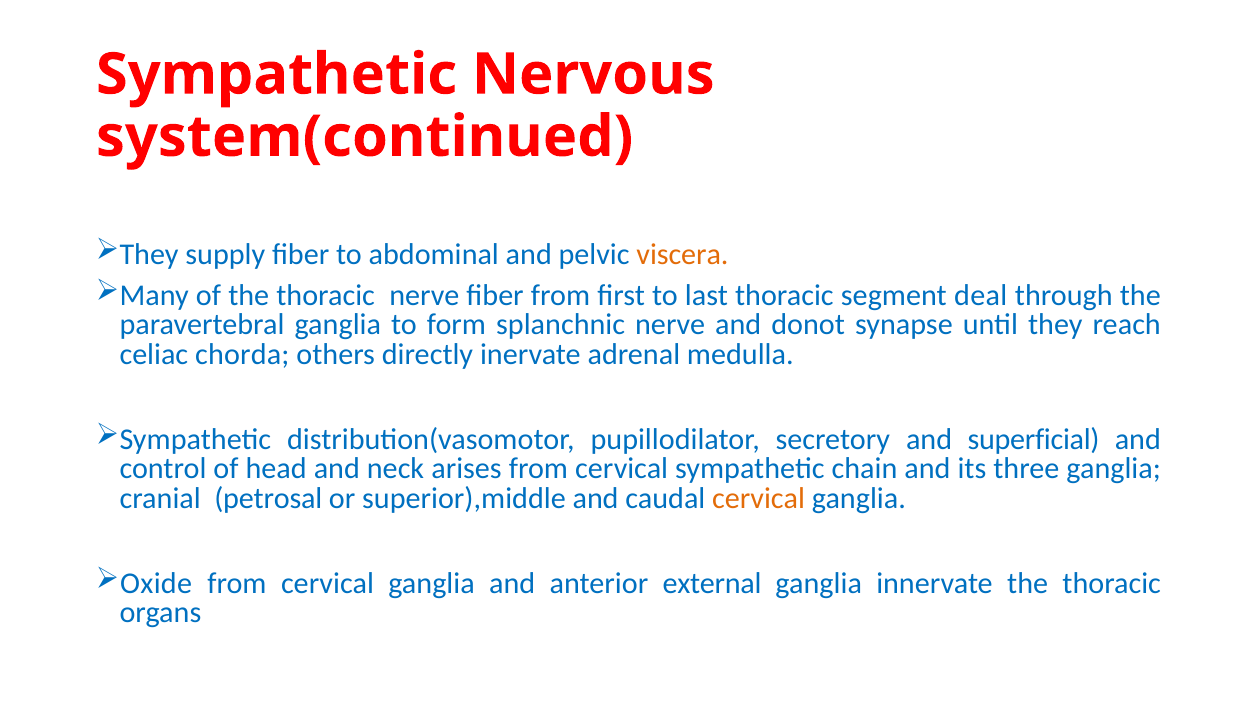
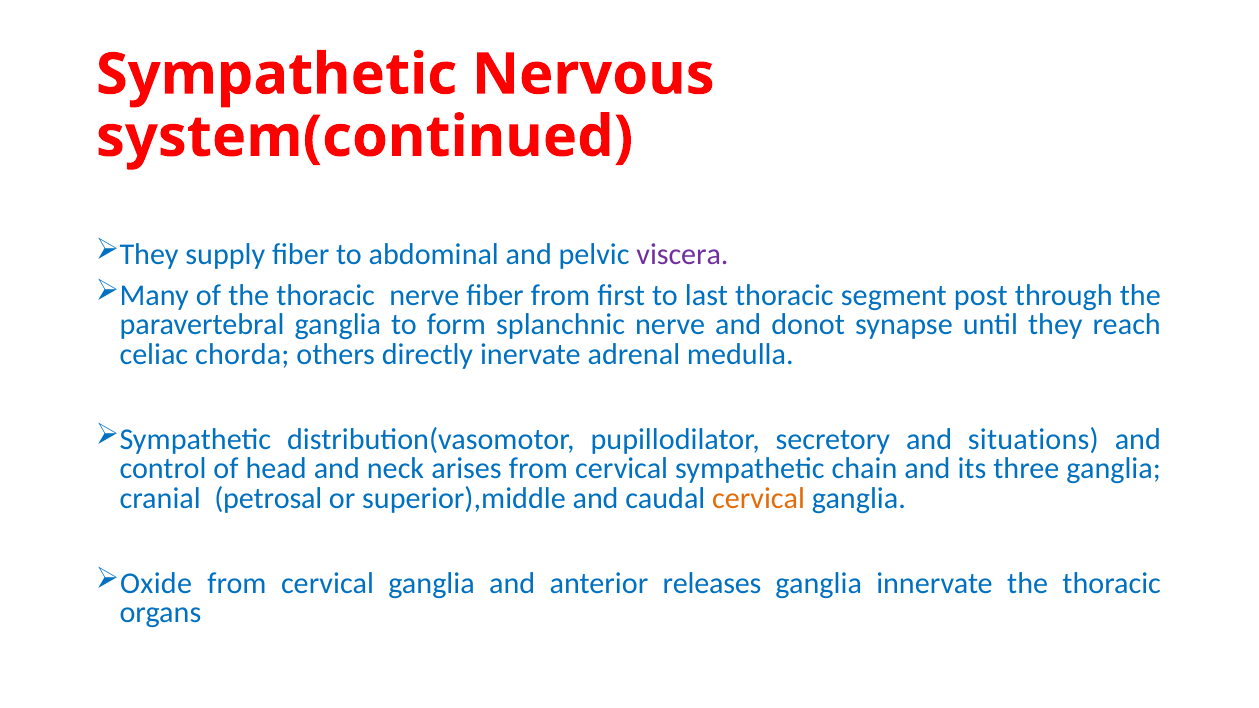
viscera colour: orange -> purple (683, 255)
deal: deal -> post (981, 296)
superficial: superficial -> situations (1033, 440)
external: external -> releases (712, 584)
